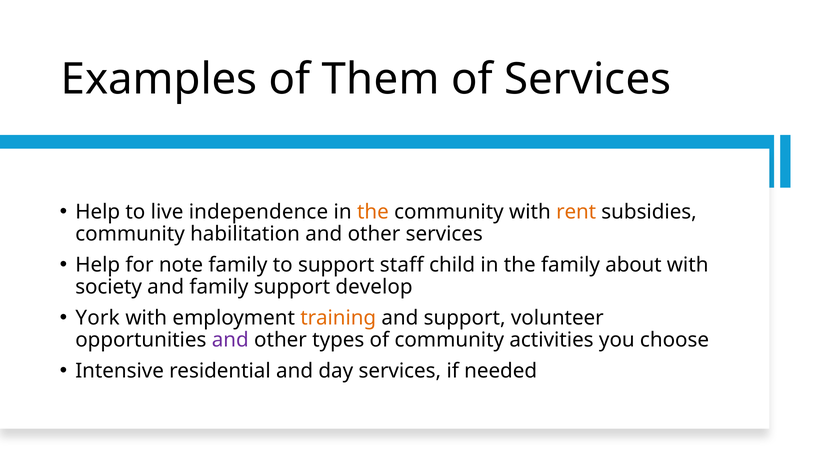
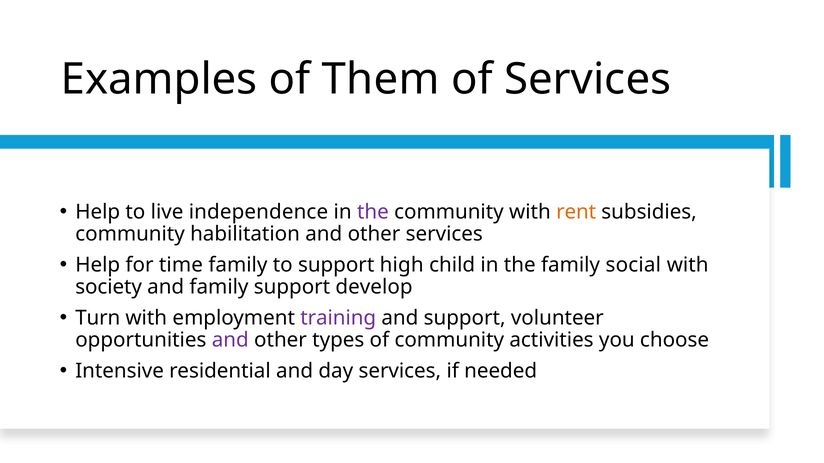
the colour: orange -> purple (373, 212)
note: note -> time (181, 265)
staff: staff -> high (402, 265)
about: about -> social (633, 265)
York: York -> Turn (98, 318)
training colour: orange -> purple (338, 318)
